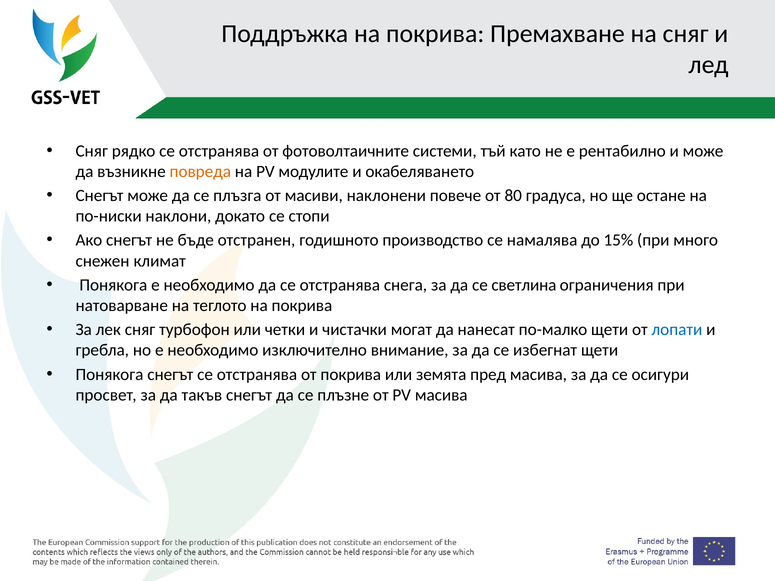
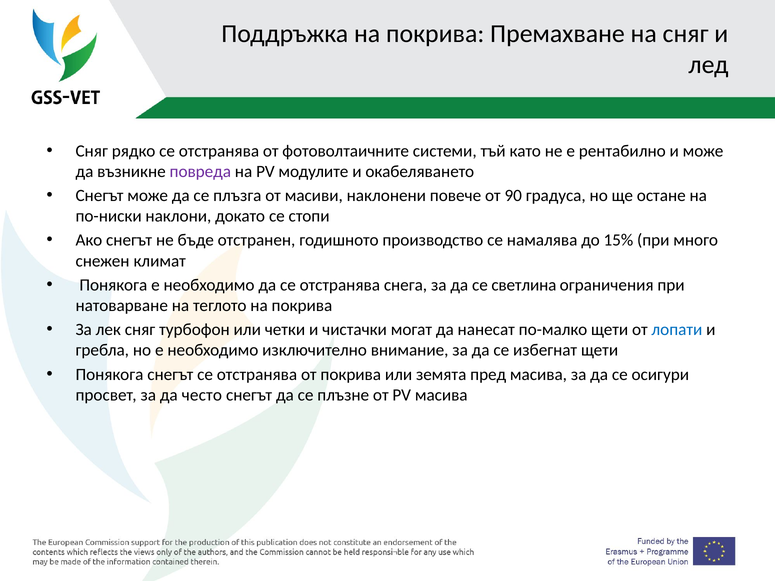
повреда colour: orange -> purple (200, 172)
80: 80 -> 90 (513, 196)
такъв: такъв -> често (202, 395)
